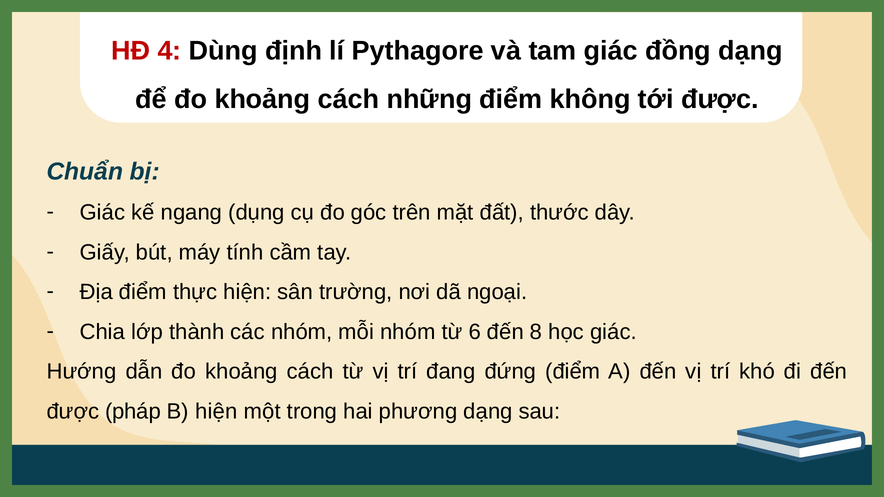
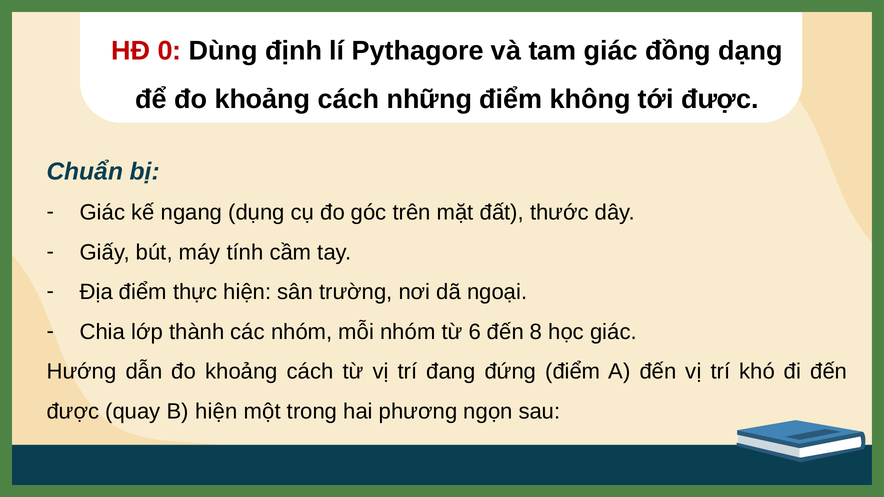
4: 4 -> 0 (169, 51)
pháp: pháp -> quay (133, 412)
phương dạng: dạng -> ngọn (488, 412)
